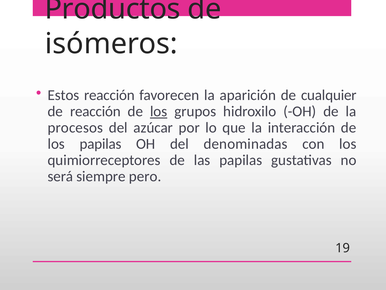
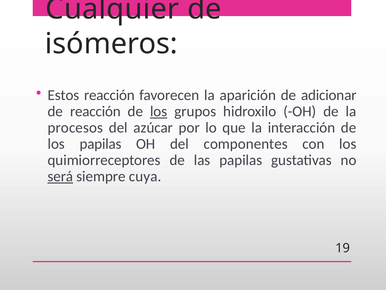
Productos: Productos -> Cualquier (112, 9)
cualquier: cualquier -> adicionar (329, 95)
denominadas: denominadas -> componentes (246, 144)
será underline: none -> present (60, 176)
pero: pero -> cuya (145, 176)
